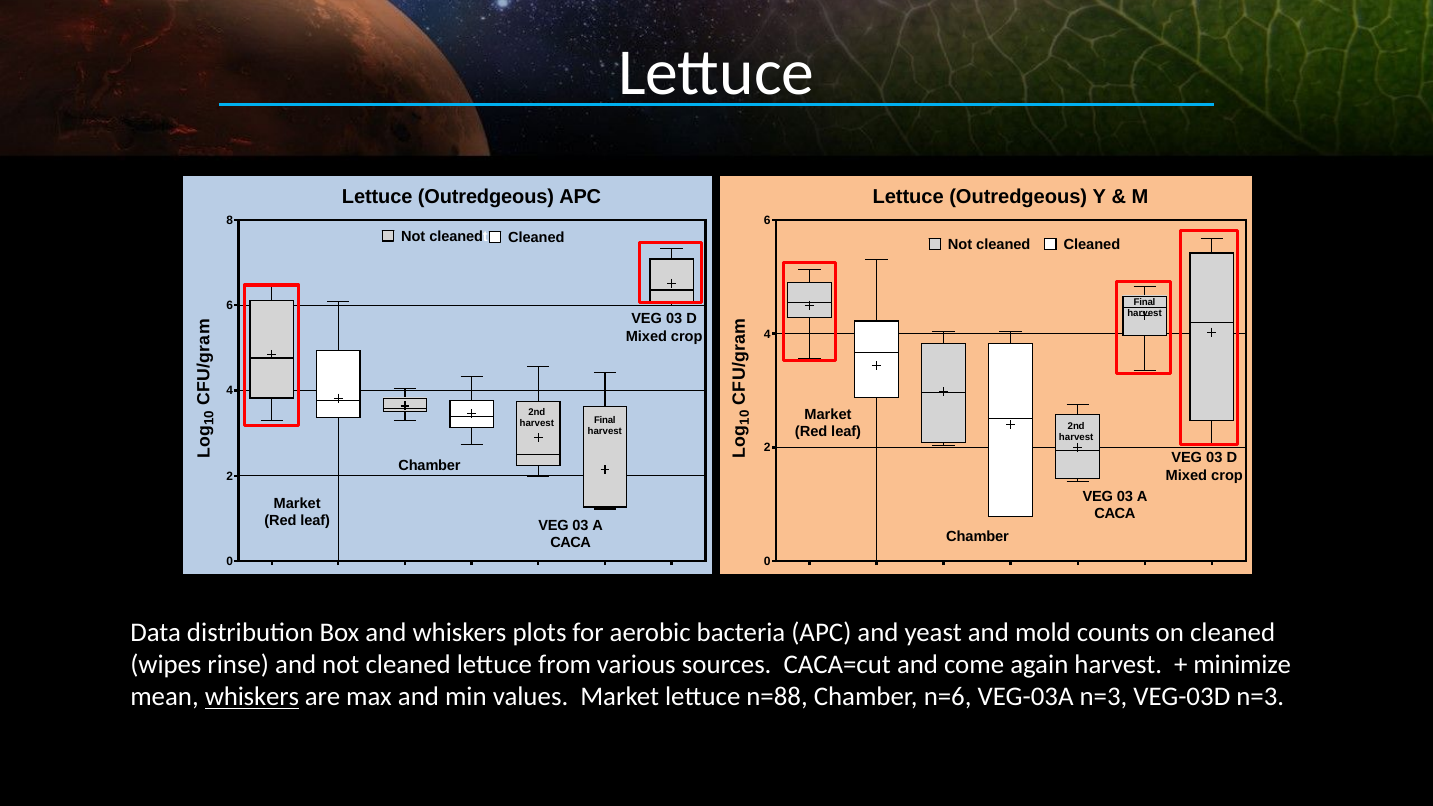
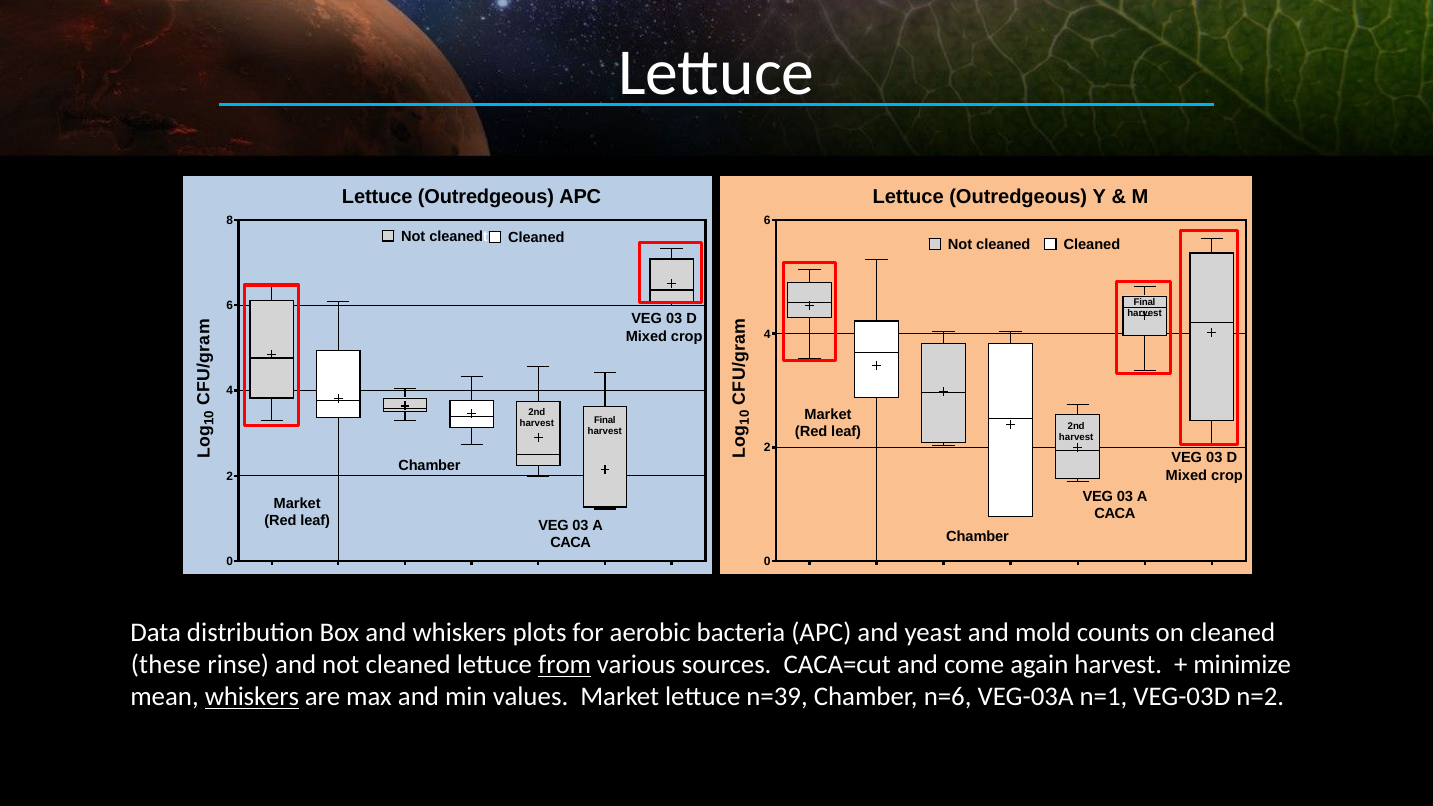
wipes: wipes -> these (166, 665)
from underline: none -> present (565, 665)
n=88: n=88 -> n=39 (777, 697)
VEG-03A n=3: n=3 -> n=1 (1103, 697)
VEG-03D n=3: n=3 -> n=2 (1260, 697)
